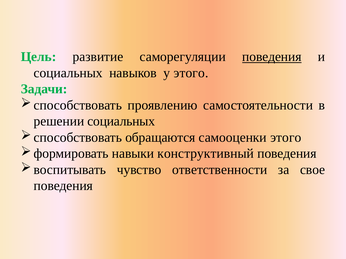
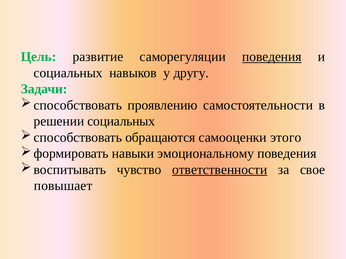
у этого: этого -> другу (191, 73)
конструктивный: конструктивный -> эмоциональному (206, 154)
ответственности underline: none -> present (220, 170)
поведения: поведения -> повышает (63, 186)
